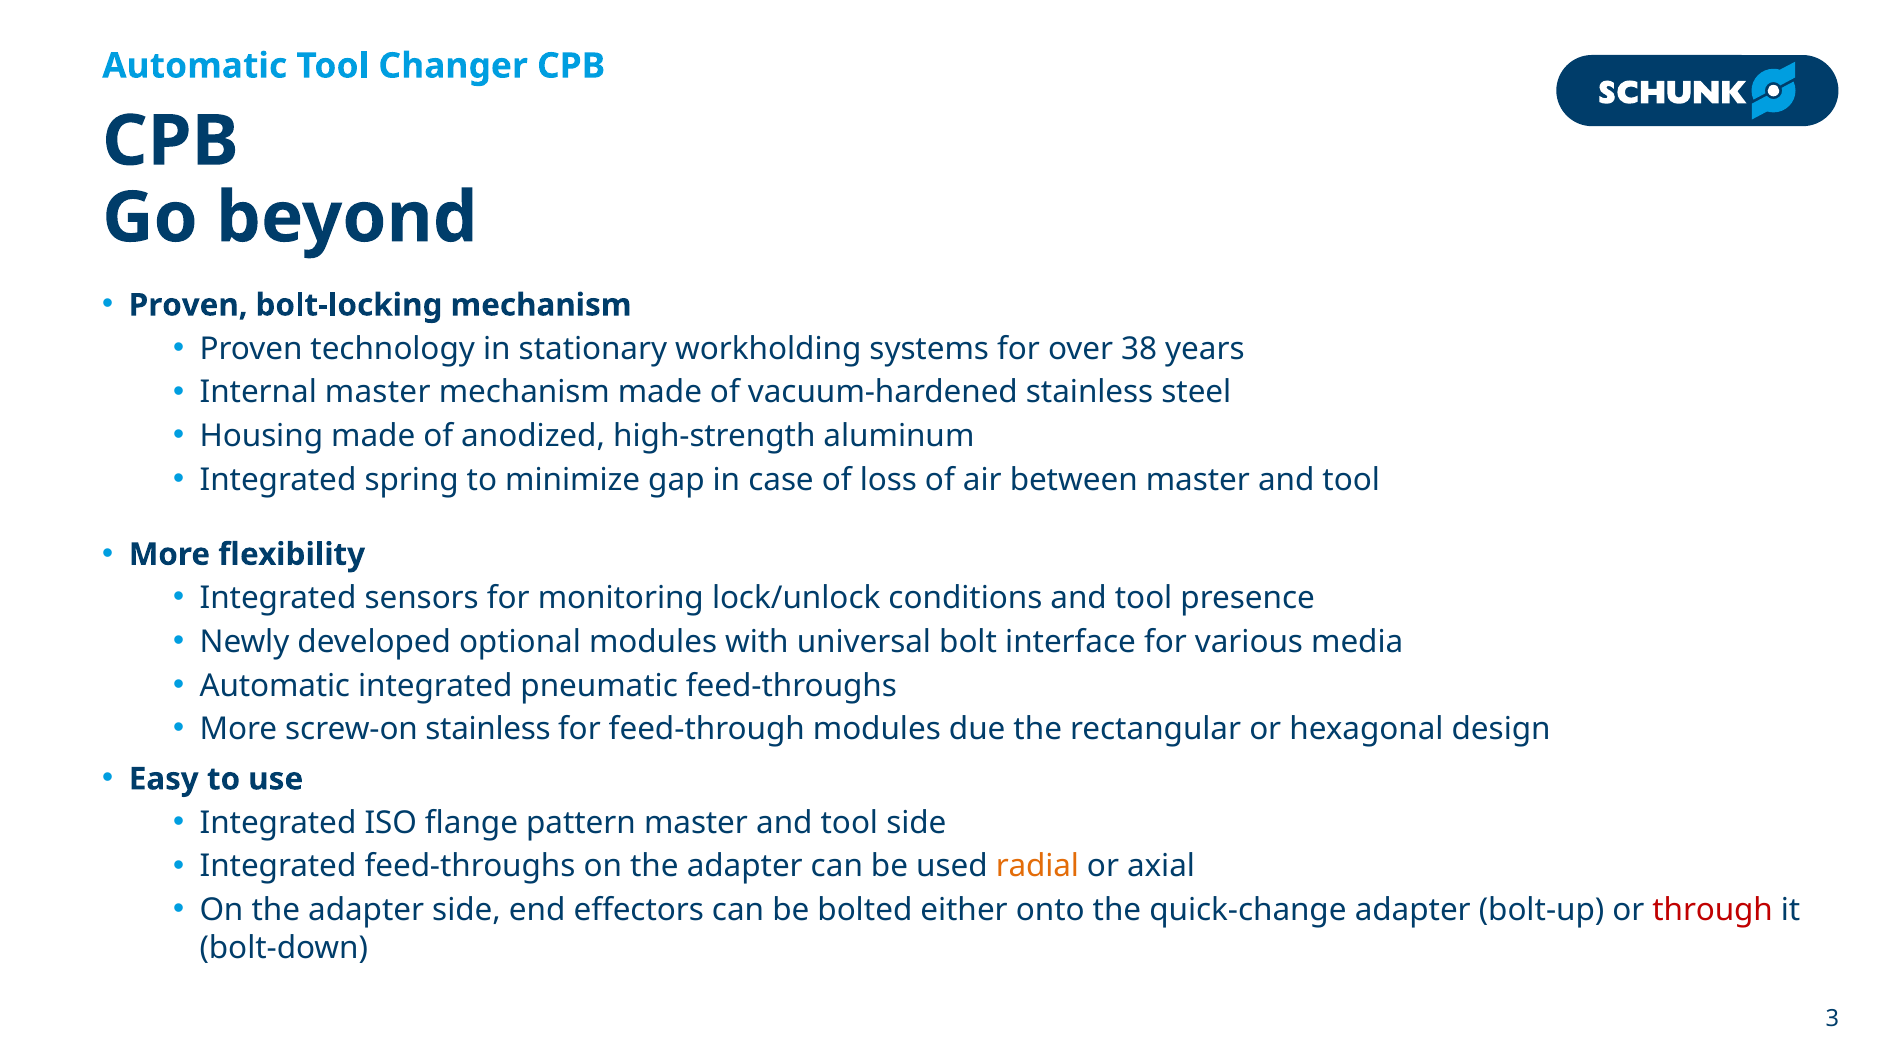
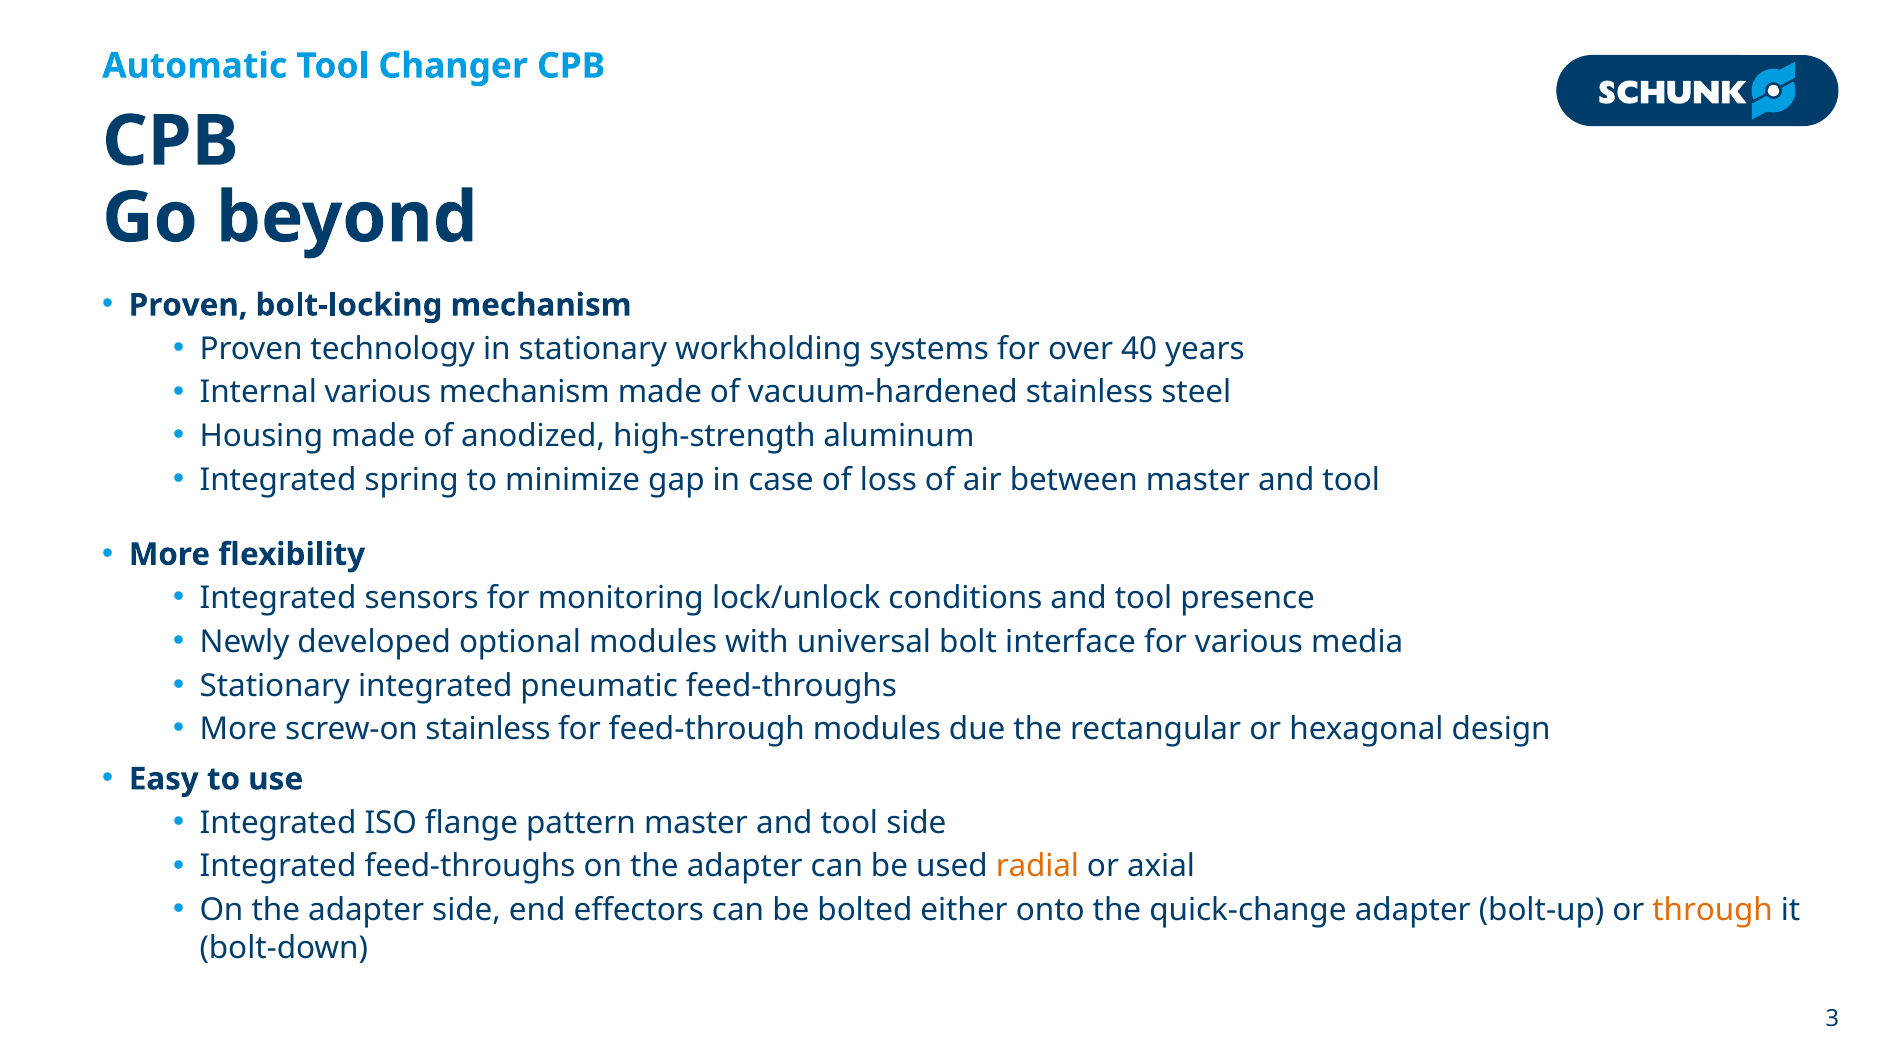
38: 38 -> 40 (1139, 349)
Internal master: master -> various (378, 392)
Automatic: Automatic -> Stationary (275, 685)
through colour: red -> orange (1713, 910)
